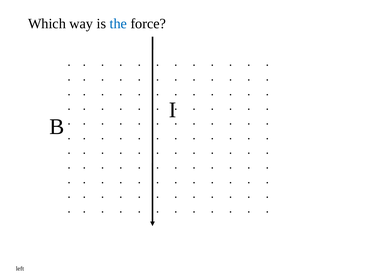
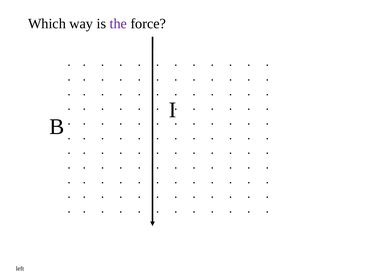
the colour: blue -> purple (118, 24)
